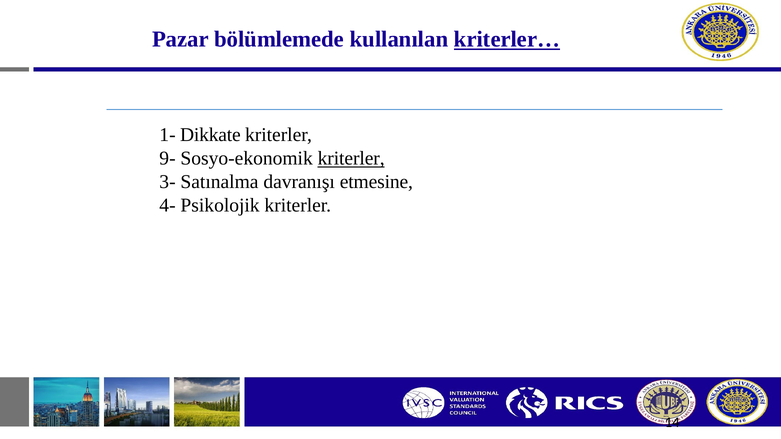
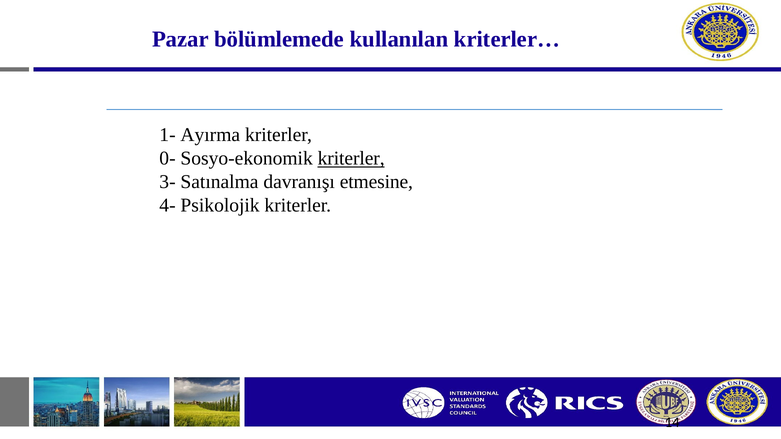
kriterler… underline: present -> none (507, 39)
Dikkate: Dikkate -> Ayırma (210, 135)
9-: 9- -> 0- (168, 159)
